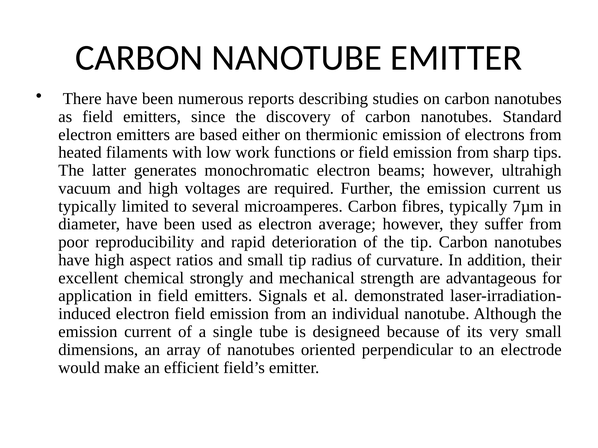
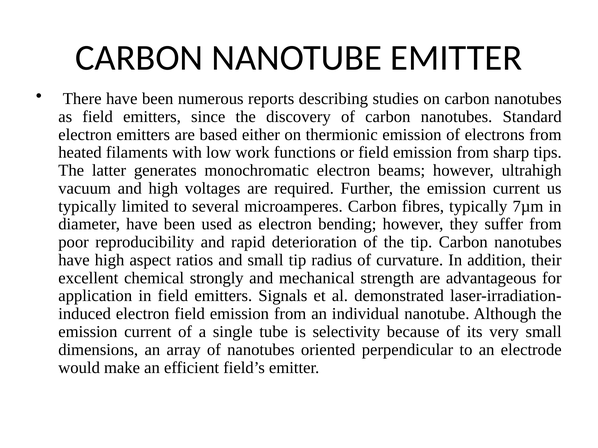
average: average -> bending (347, 224)
designeed: designeed -> selectivity (346, 332)
